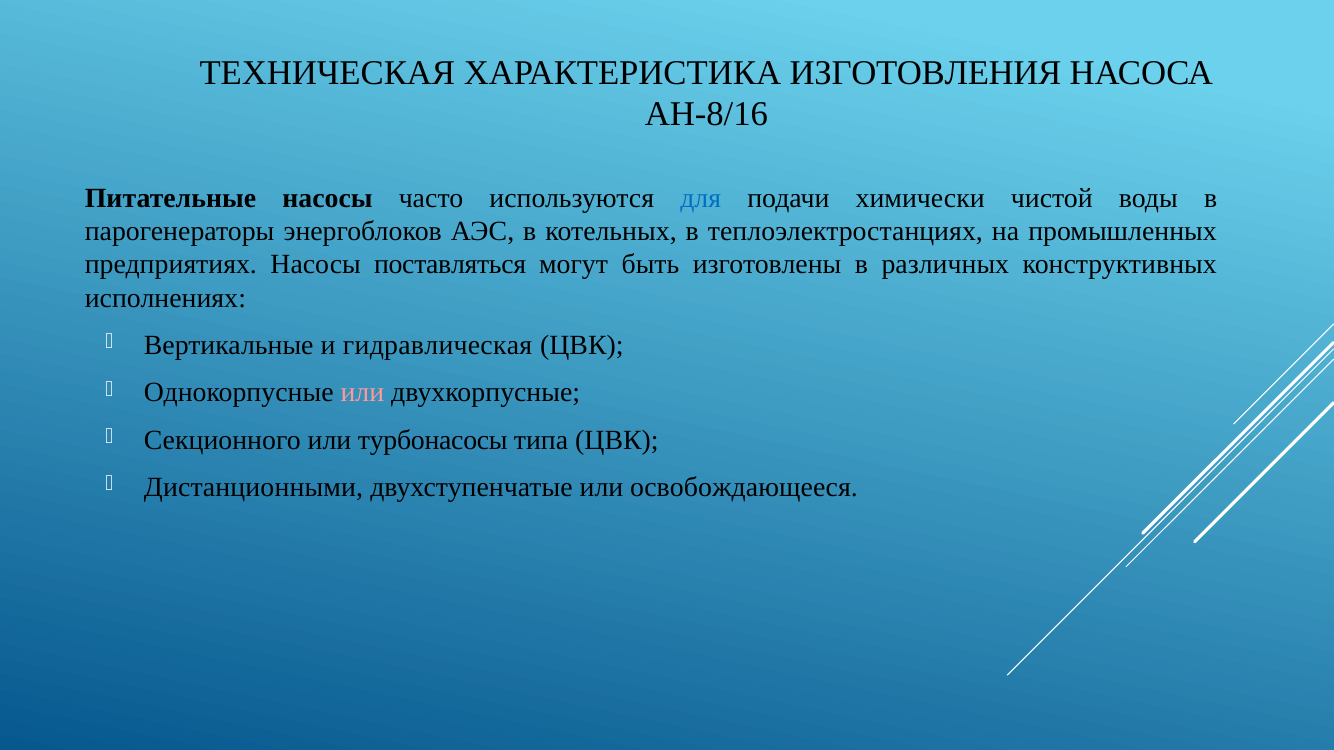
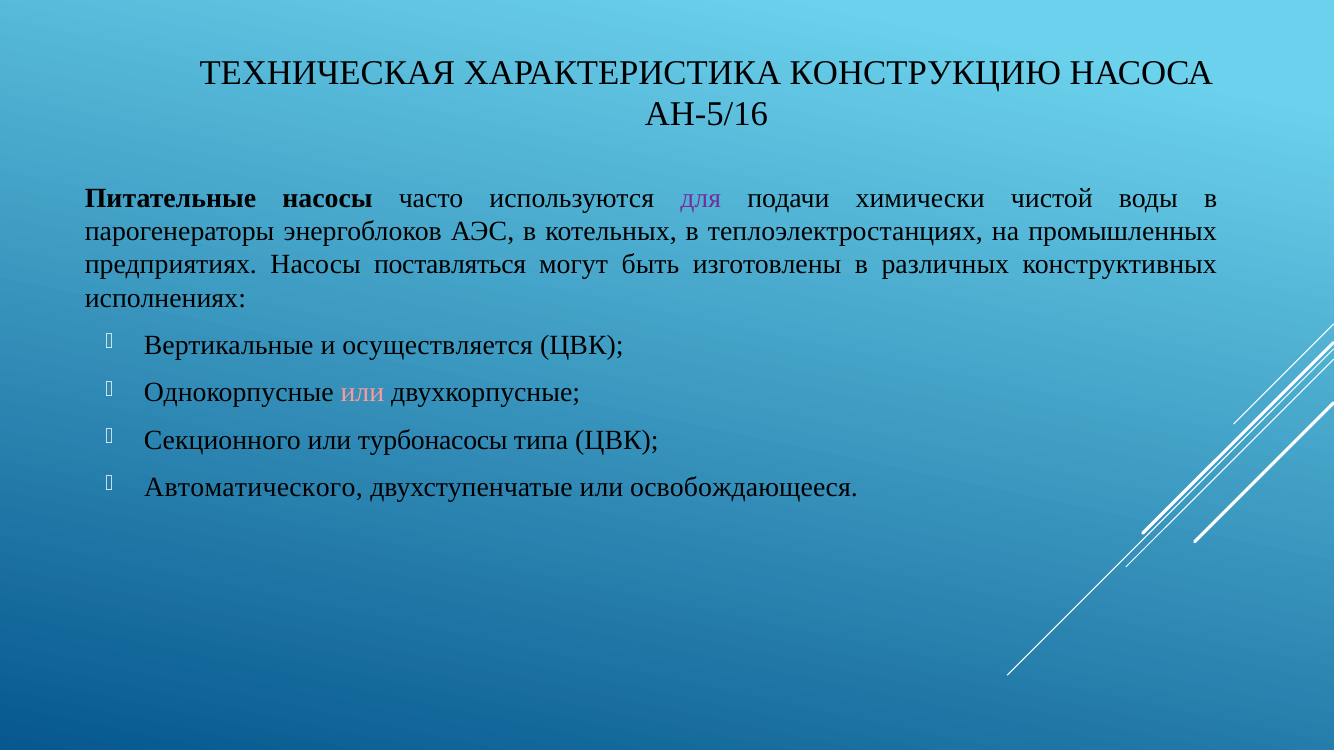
ИЗГОТОВЛЕНИЯ: ИЗГОТОВЛЕНИЯ -> КОНСТРУКЦИЮ (925, 73)
АН-8/16: АН-8/16 -> АН-5/16 (706, 114)
для colour: blue -> purple (701, 198)
гидравлическая: гидравлическая -> осуществляется (438, 346)
Дистанционными: Дистанционными -> Автоматического (253, 488)
